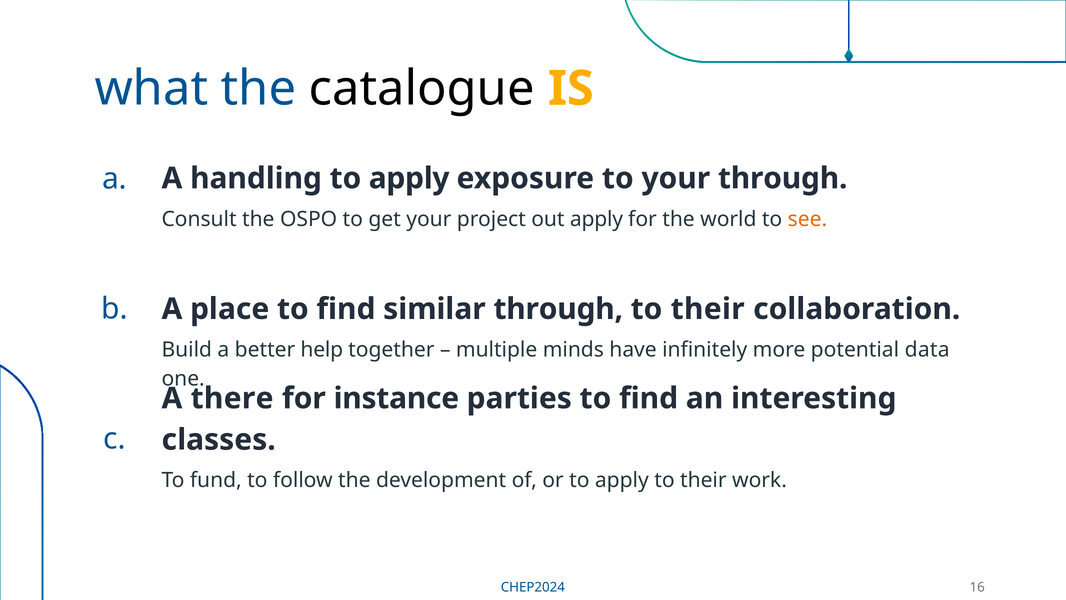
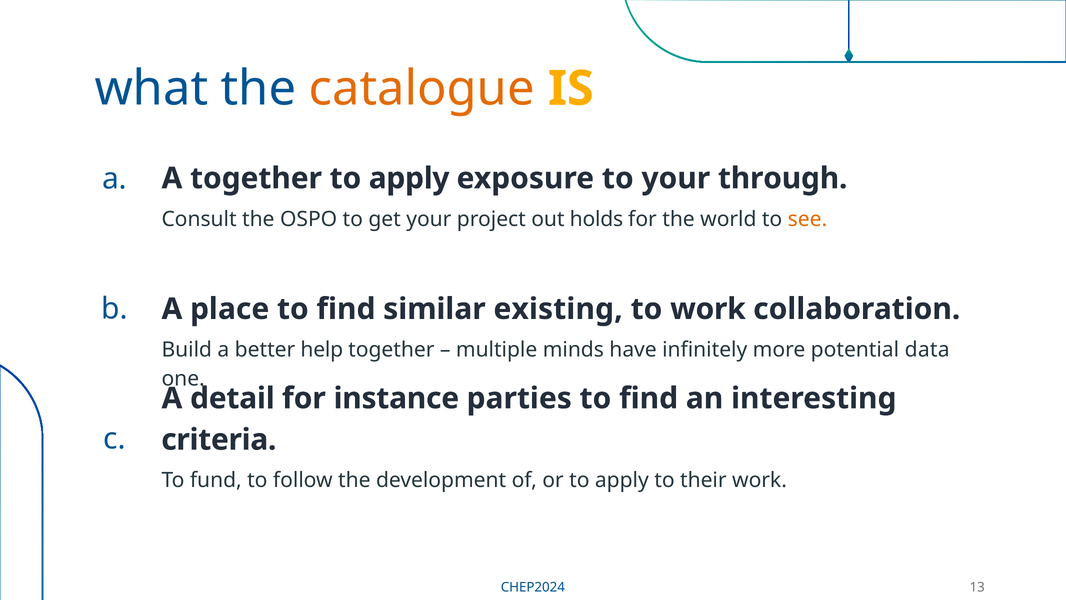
catalogue colour: black -> orange (422, 89)
A handling: handling -> together (256, 178)
out apply: apply -> holds (596, 219)
similar through: through -> existing (558, 309)
their: their -> work (708, 309)
there: there -> detail (232, 398)
classes: classes -> criteria (219, 440)
16: 16 -> 13 (977, 587)
